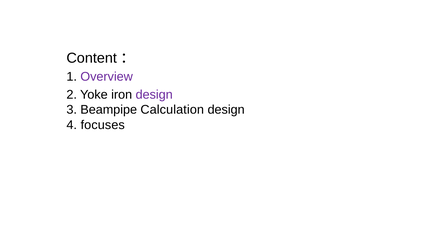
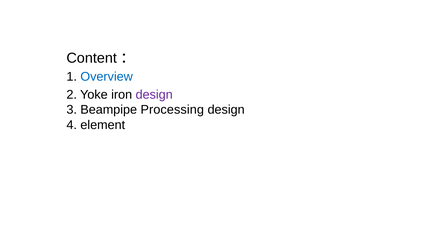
Overview colour: purple -> blue (107, 77)
Calculation: Calculation -> Processing (172, 110)
focuses: focuses -> element (103, 125)
